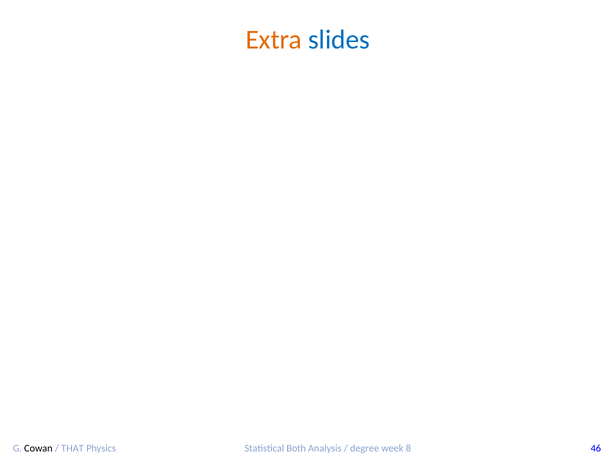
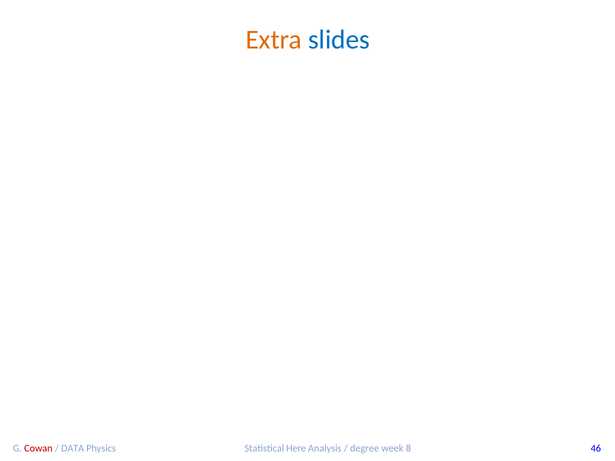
Cowan colour: black -> red (38, 449)
THAT: THAT -> DATA (73, 449)
Both: Both -> Here (296, 449)
